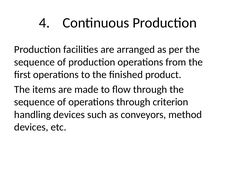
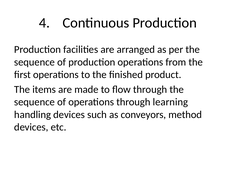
criterion: criterion -> learning (170, 102)
